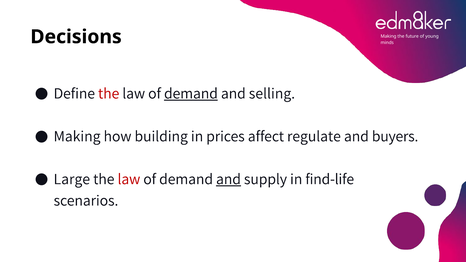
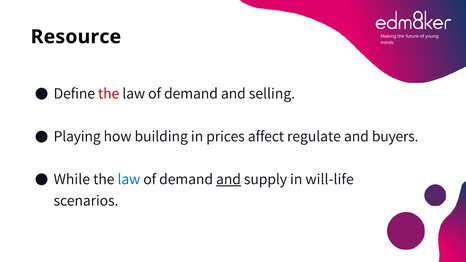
Decisions: Decisions -> Resource (76, 37)
demand underline: present -> none (191, 93)
Making: Making -> Playing (77, 136)
Large: Large -> While (72, 179)
law colour: red -> blue (129, 179)
find-life: find-life -> will-life (330, 179)
